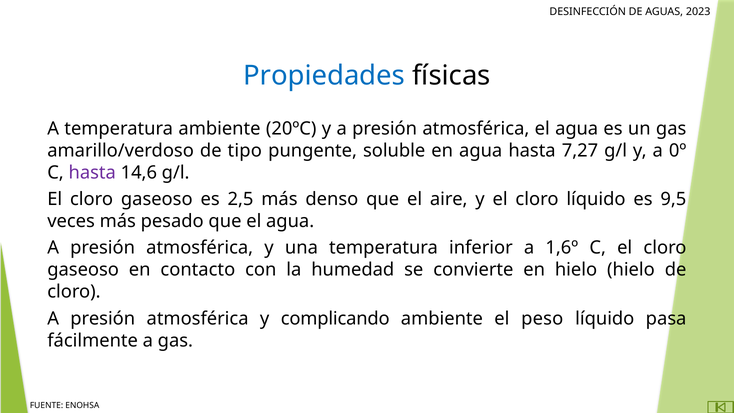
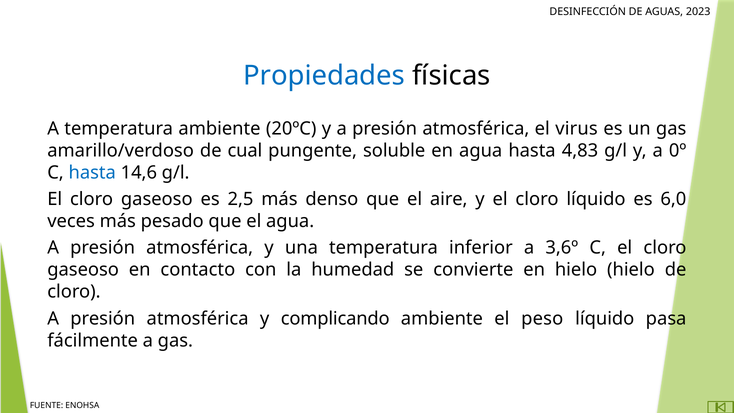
atmosférica el agua: agua -> virus (577, 128)
tipo: tipo -> cual (245, 150)
7,27: 7,27 -> 4,83 (580, 150)
hasta colour: purple -> blue (92, 172)
9,5: 9,5 -> 6,0 (673, 199)
1,6º: 1,6º -> 3,6º (562, 248)
